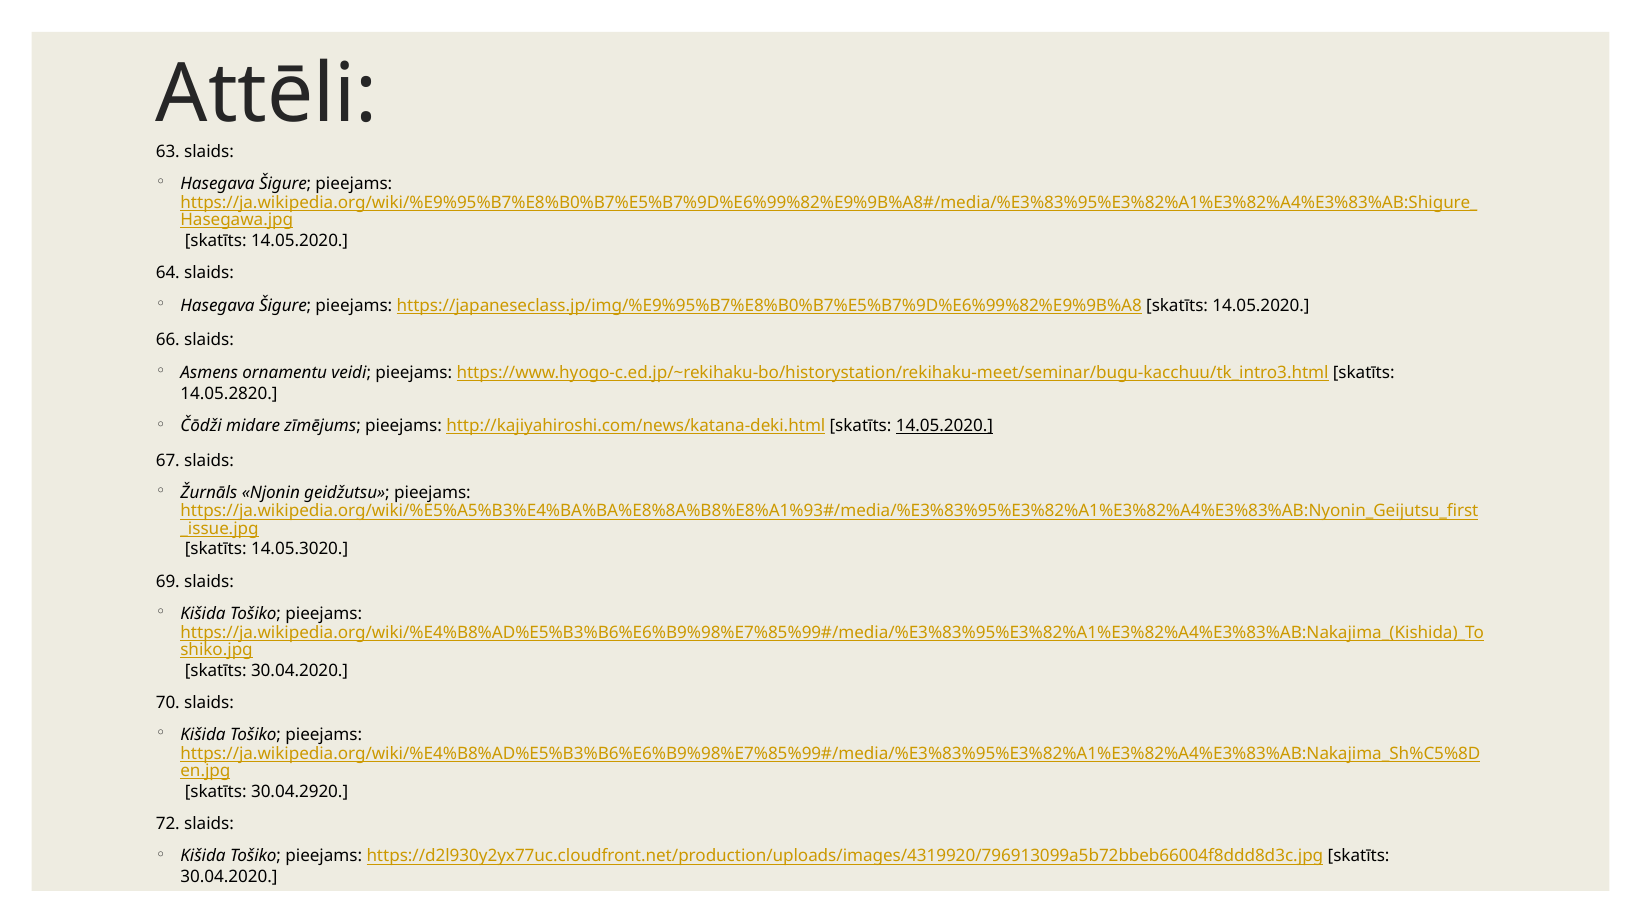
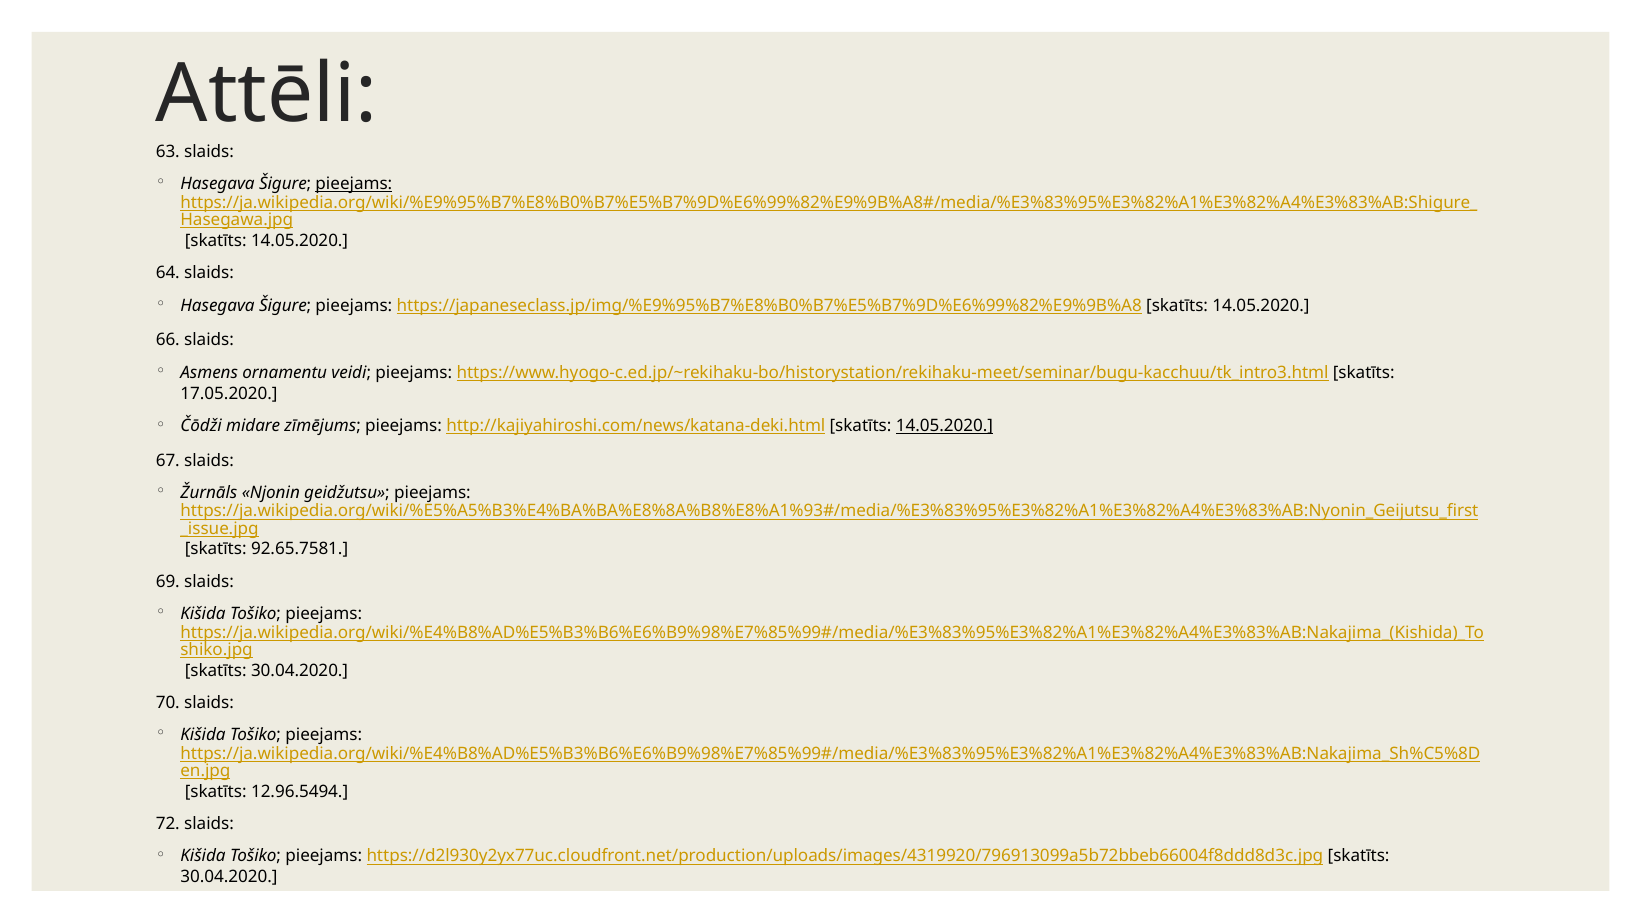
pieejams underline: none -> present (354, 184)
14.05.2820: 14.05.2820 -> 17.05.2020 (229, 393)
14.05.3020: 14.05.3020 -> 92.65.7581 (300, 549)
30.04.2920: 30.04.2920 -> 12.96.5494 (300, 792)
